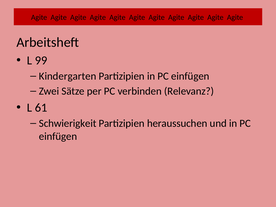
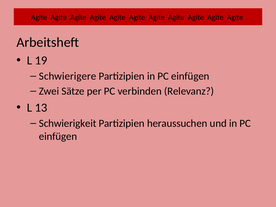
99: 99 -> 19 (41, 60)
Kindergarten: Kindergarten -> Schwierigere (68, 76)
61: 61 -> 13 (41, 108)
